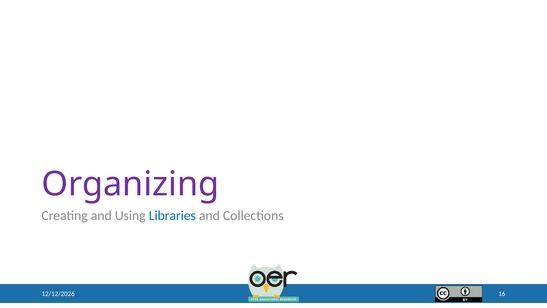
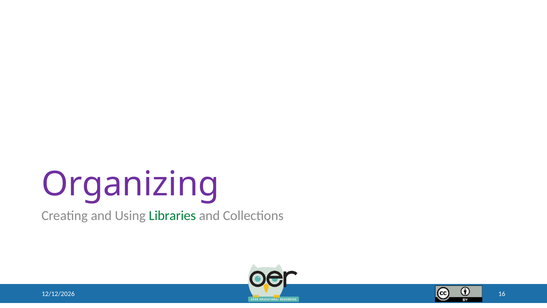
Libraries colour: blue -> green (172, 215)
